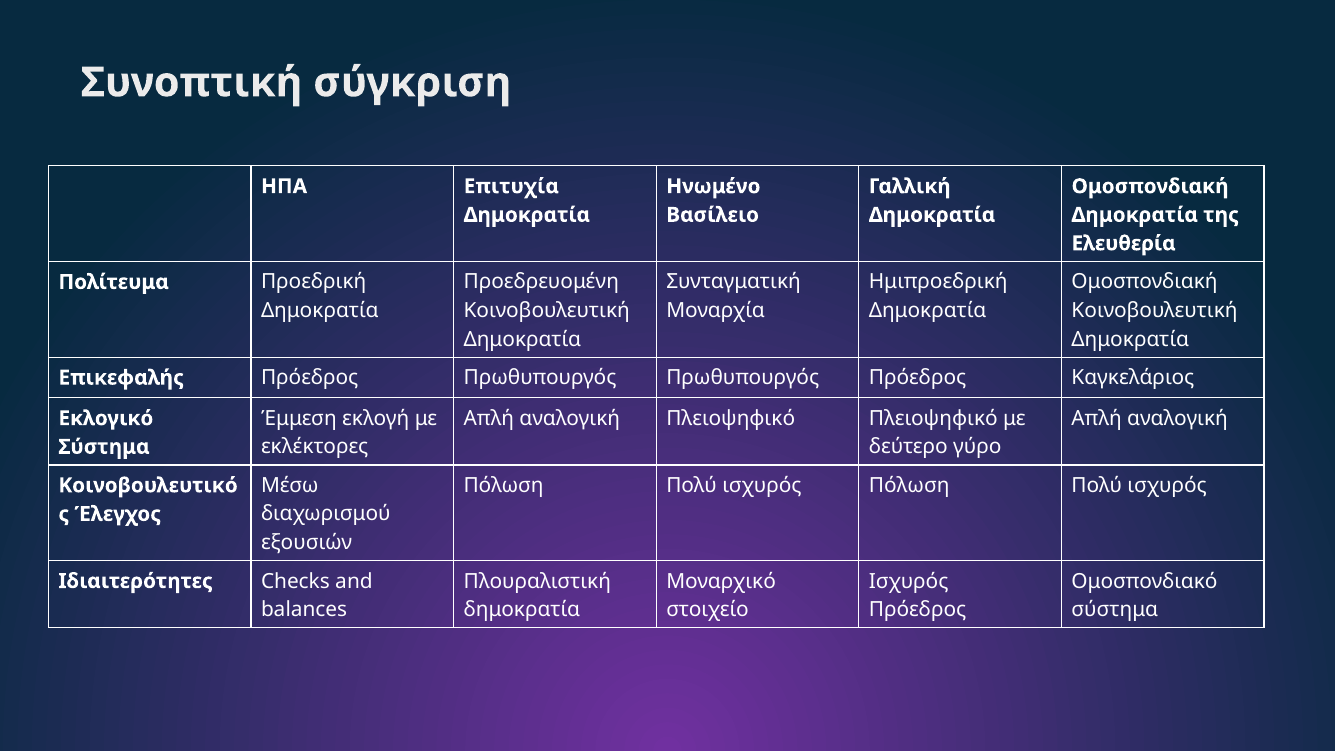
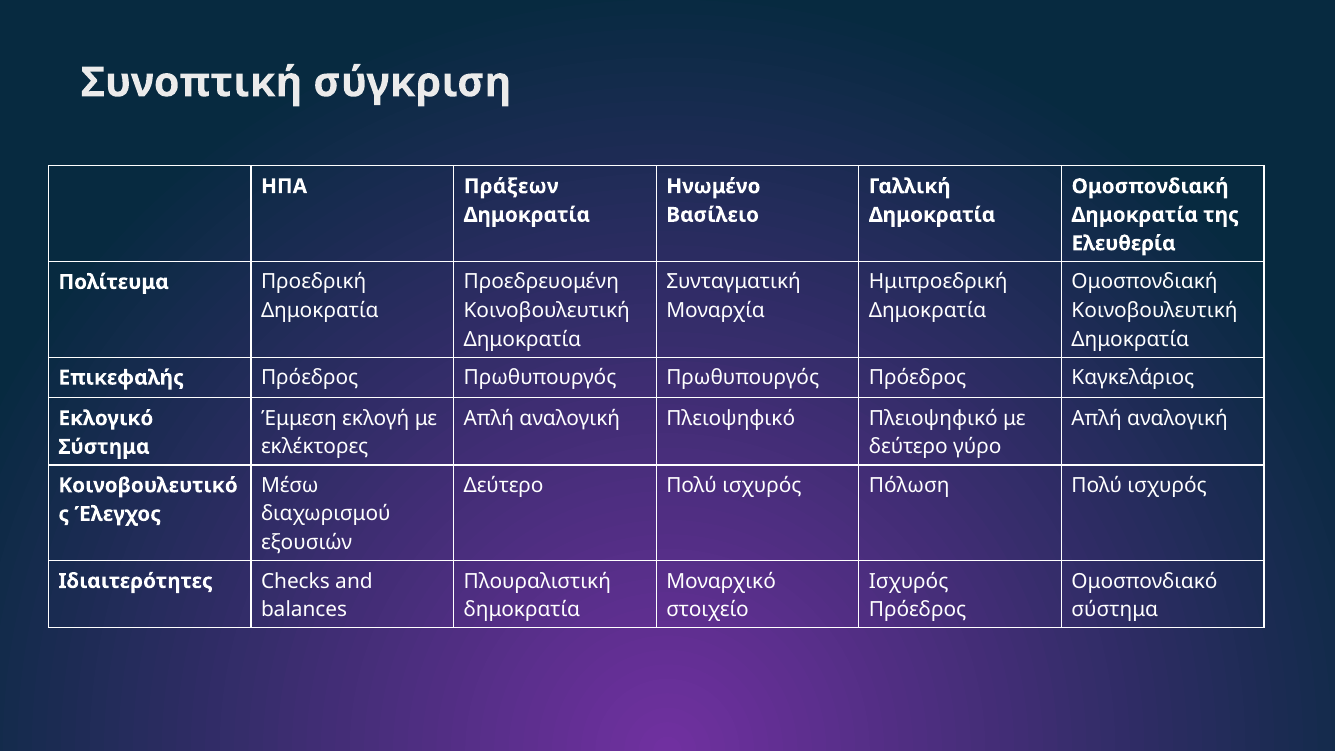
Επιτυχία: Επιτυχία -> Πράξεων (511, 186)
Πόλωση: Πόλωση -> Δεύτερο (504, 485)
